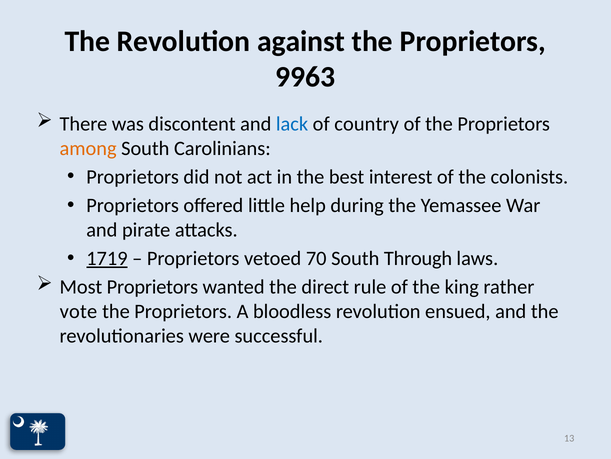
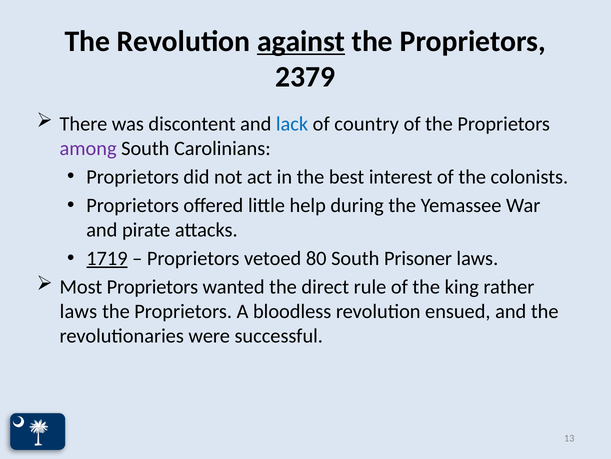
against underline: none -> present (301, 41)
9963: 9963 -> 2379 (305, 77)
among colour: orange -> purple (88, 148)
70: 70 -> 80 (316, 258)
Through: Through -> Prisoner (418, 258)
vote: vote -> laws (78, 311)
